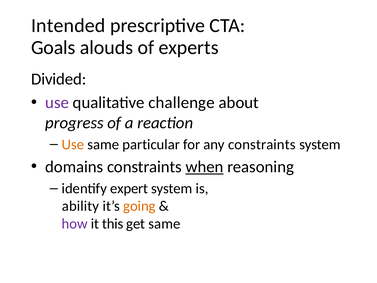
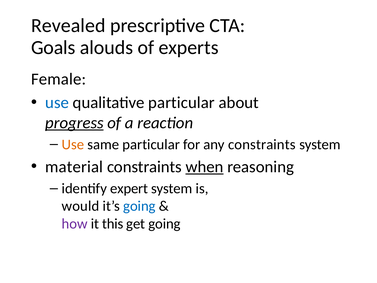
Intended: Intended -> Revealed (68, 26)
Divided: Divided -> Female (59, 79)
use colour: purple -> blue (57, 103)
qualitative challenge: challenge -> particular (182, 103)
progress underline: none -> present (74, 123)
domains: domains -> material (74, 167)
ability: ability -> would (80, 206)
going colour: orange -> blue (139, 206)
get same: same -> going (164, 224)
